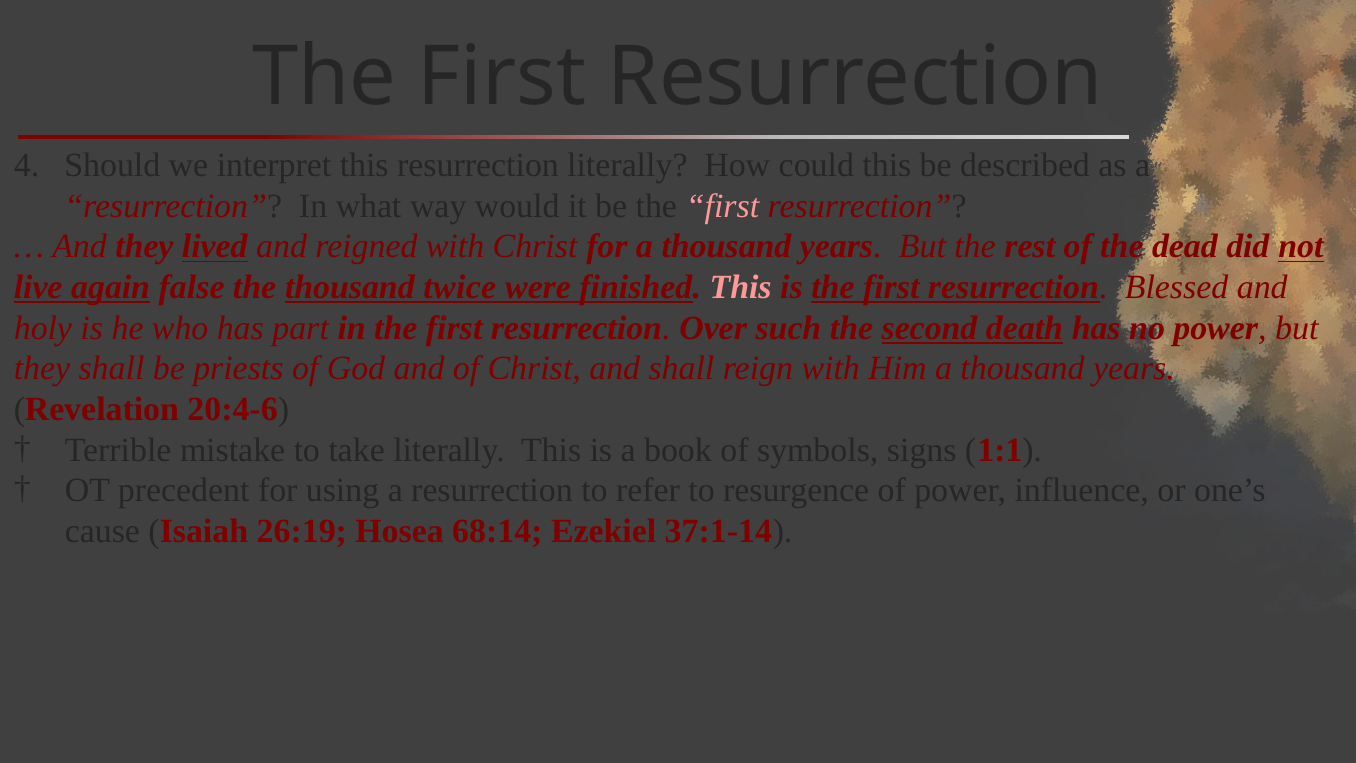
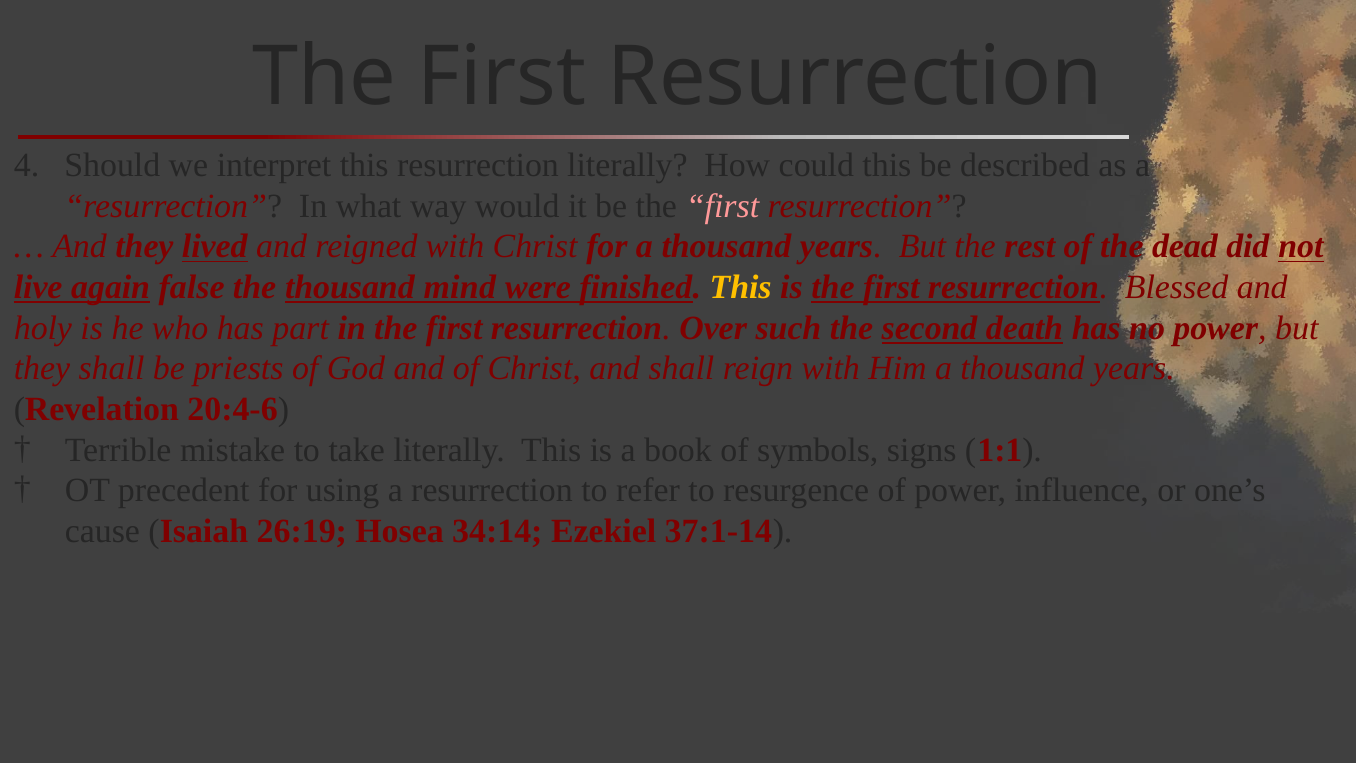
twice: twice -> mind (460, 287)
This colour: pink -> yellow (741, 287)
68:14: 68:14 -> 34:14 (497, 531)
